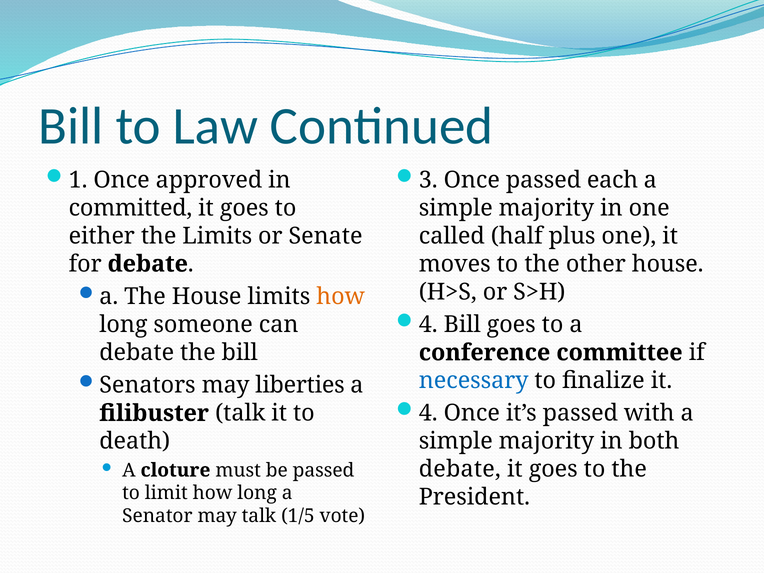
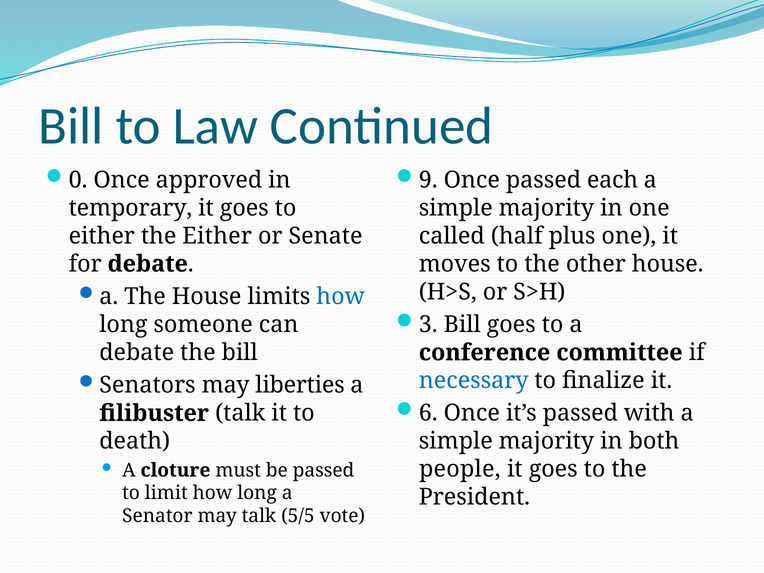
1: 1 -> 0 (78, 180)
3: 3 -> 9 (428, 180)
committed: committed -> temporary (130, 208)
the Limits: Limits -> Either (217, 236)
how colour: orange -> blue (341, 297)
4: 4 -> 3 (428, 325)
4: 4 -> 6 (428, 413)
debate: debate -> people (460, 469)
1/5: 1/5 -> 5/5 (298, 516)
